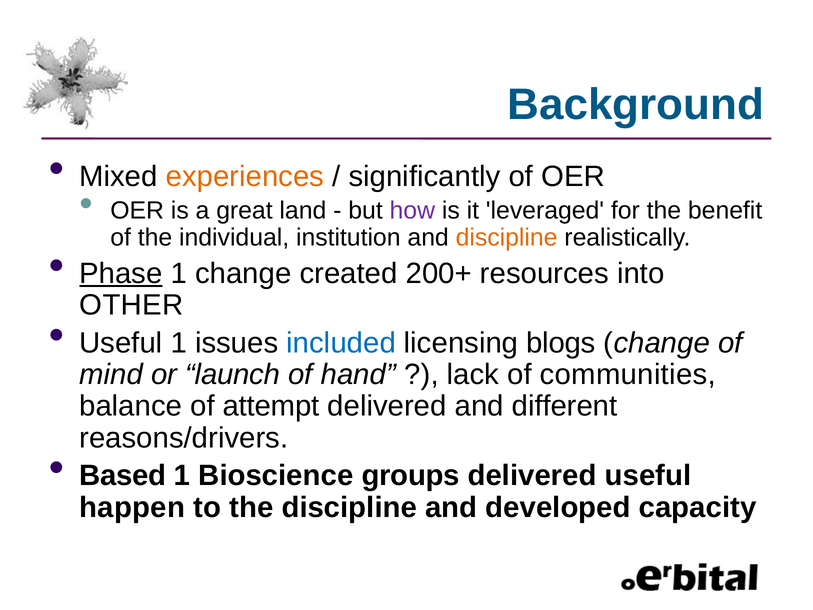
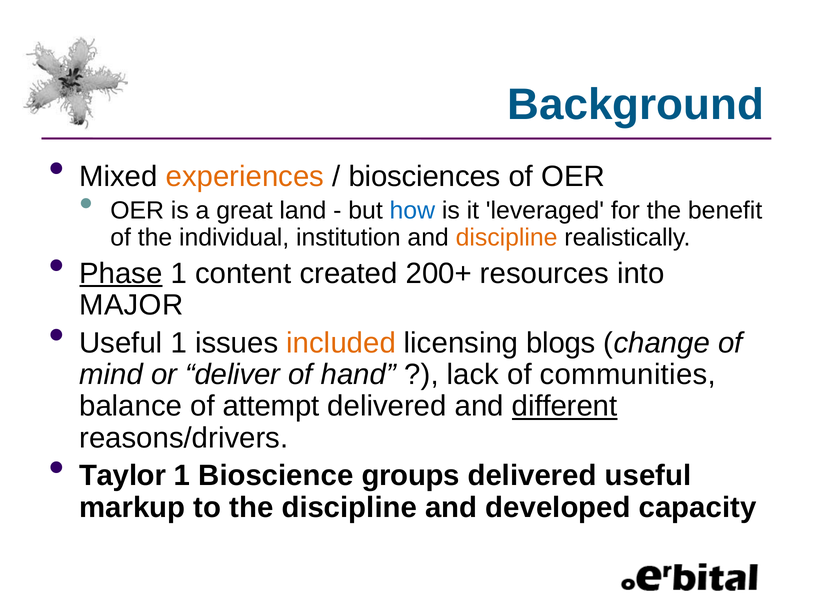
significantly: significantly -> biosciences (425, 177)
how colour: purple -> blue (412, 211)
1 change: change -> content (243, 273)
OTHER: OTHER -> MAJOR (131, 305)
included colour: blue -> orange (341, 343)
launch: launch -> deliver (233, 374)
different underline: none -> present (565, 406)
Based: Based -> Taylor (123, 476)
happen: happen -> markup (132, 507)
